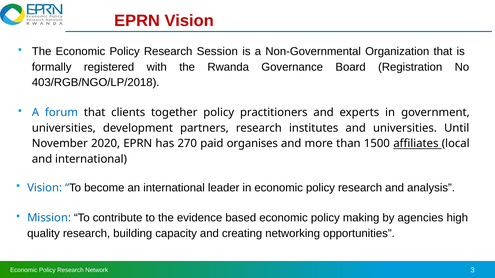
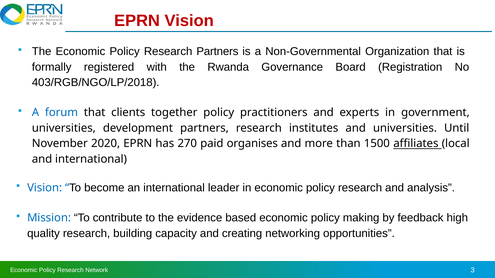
Research Session: Session -> Partners (217, 52)
agencies: agencies -> feedback (421, 218)
